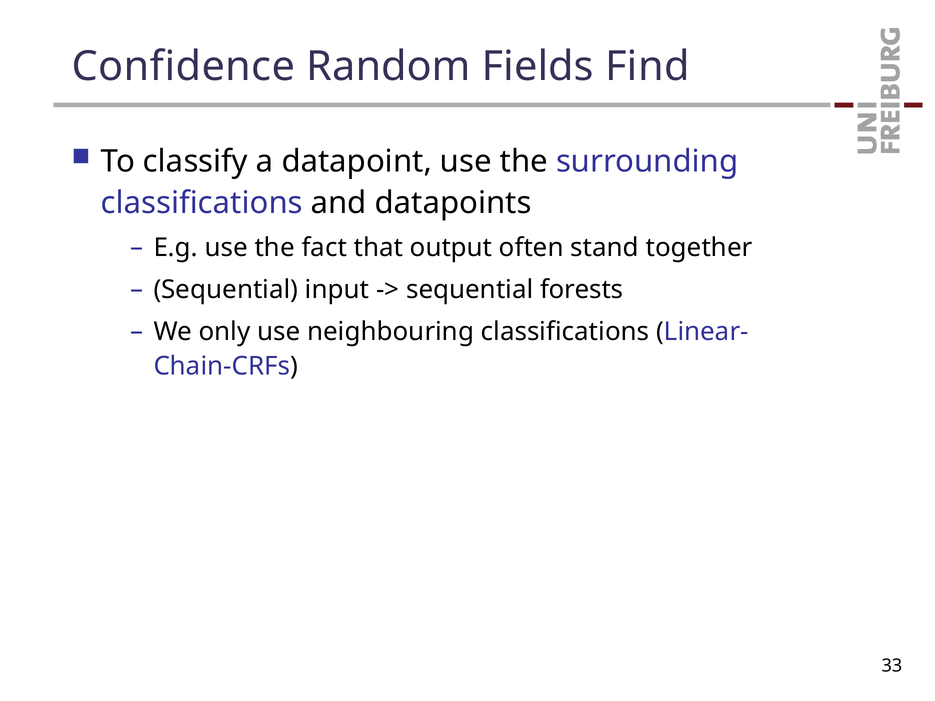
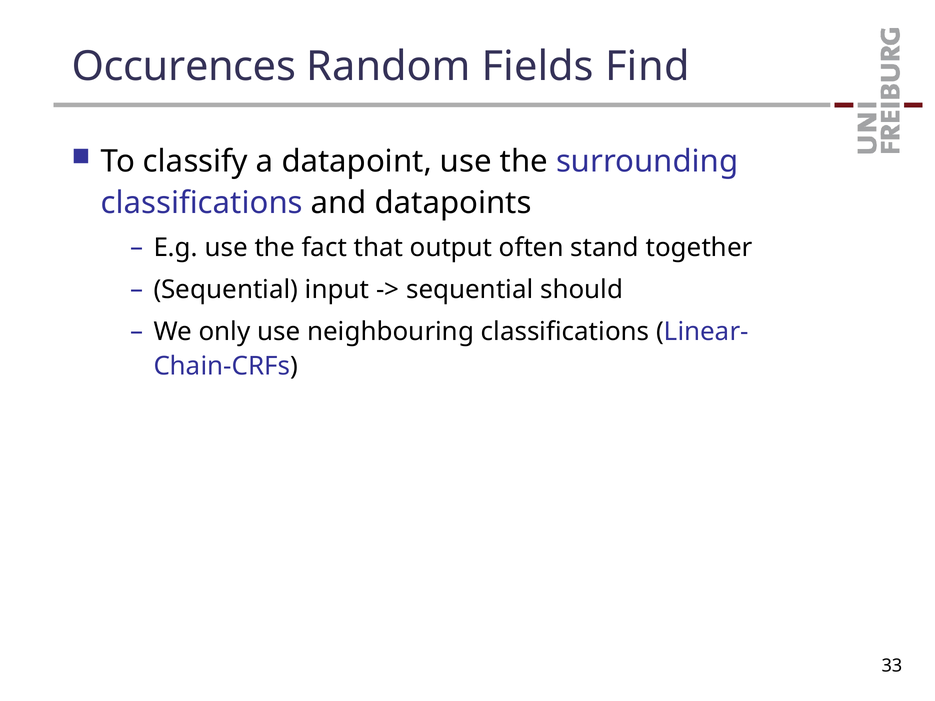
Confidence: Confidence -> Occurences (184, 67)
forests: forests -> should (582, 290)
